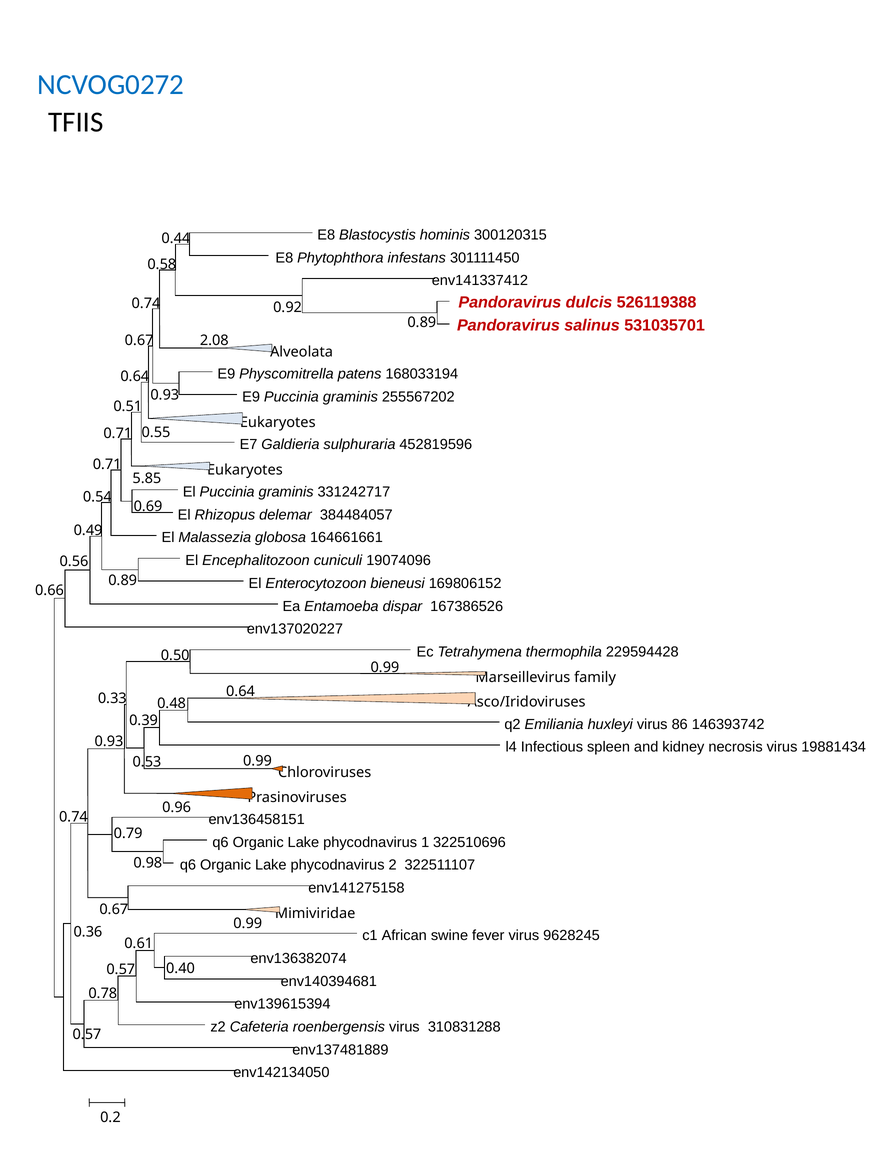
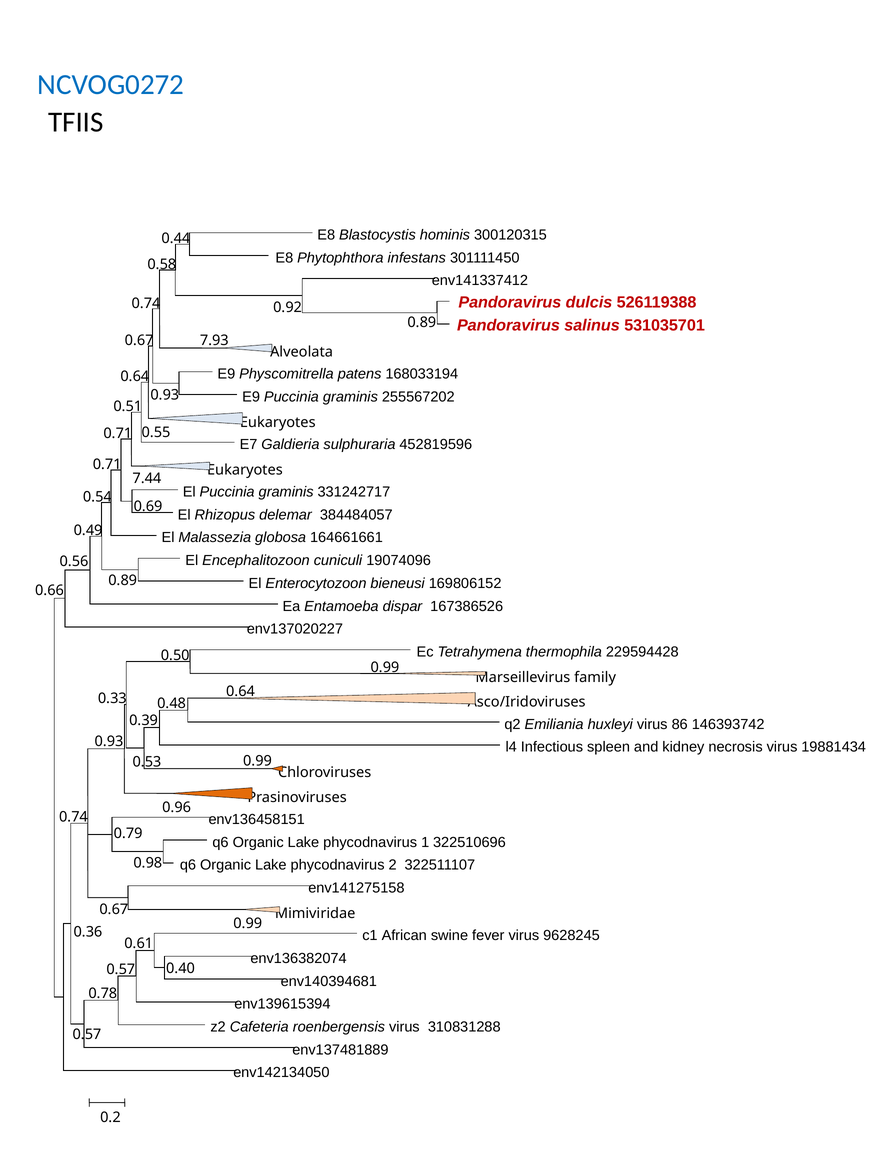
2.08: 2.08 -> 7.93 (214, 340)
5.85: 5.85 -> 7.44 (147, 478)
